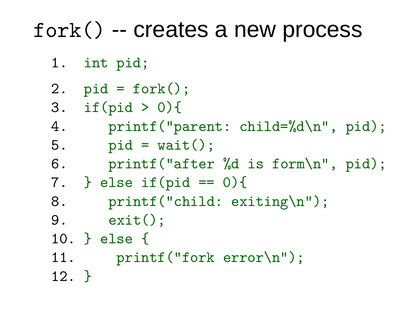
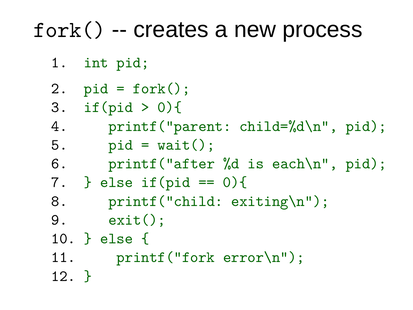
form\n: form\n -> each\n (305, 163)
